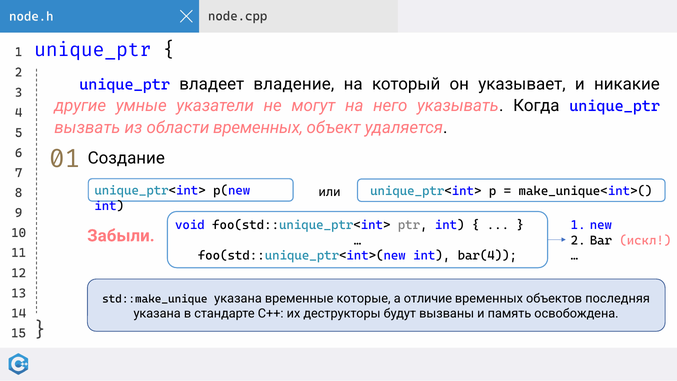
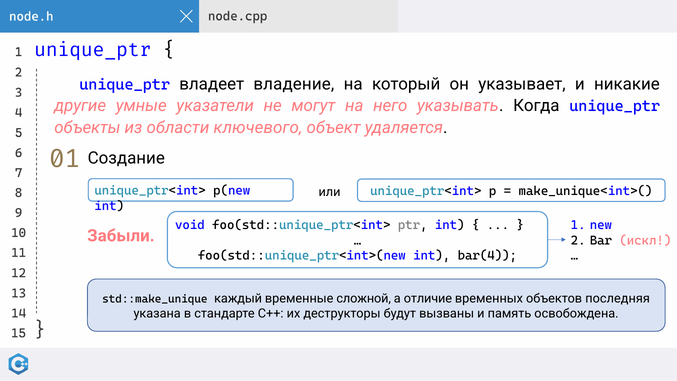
вызвать: вызвать -> объекты (87, 128)
области временных: временных -> ключевого (258, 128)
std::make_unique указана: указана -> каждый (238, 298)
которые: которые -> сложной (364, 298)
